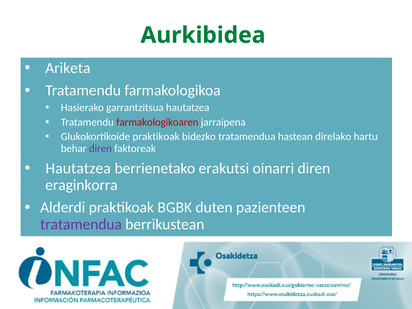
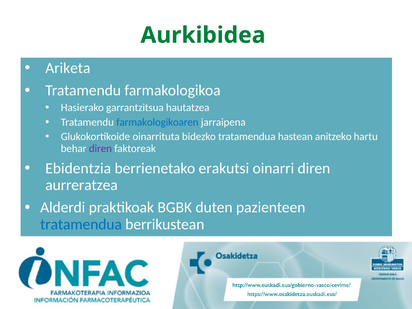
farmakologikoaren colour: red -> blue (157, 122)
Glukokortikoide praktikoak: praktikoak -> oinarrituta (156, 137)
direlako: direlako -> anitzeko (333, 137)
Hautatzea: Hautatzea -> Ebidentzia (78, 168)
eraginkorra: eraginkorra -> aurreratzea (82, 185)
tratamendua colour: purple -> blue (81, 224)
